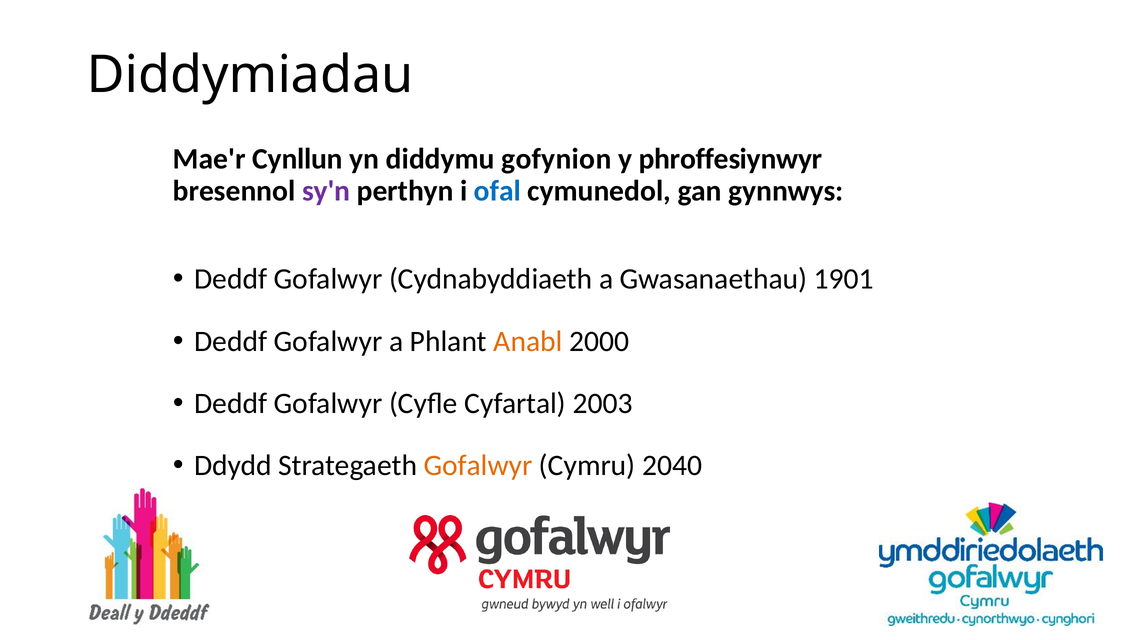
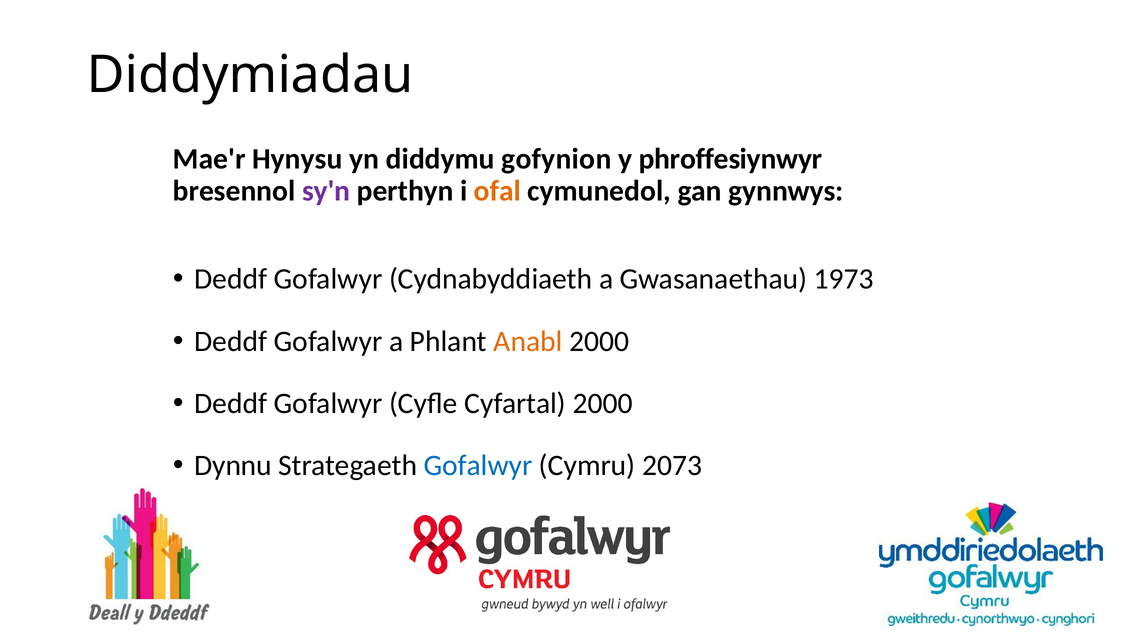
Cynllun: Cynllun -> Hynysu (297, 159)
ofal colour: blue -> orange (497, 191)
1901: 1901 -> 1973 (844, 279)
Cyfartal 2003: 2003 -> 2000 (603, 403)
Ddydd: Ddydd -> Dynnu (233, 465)
Gofalwyr colour: orange -> blue (478, 465)
2040: 2040 -> 2073 (672, 465)
